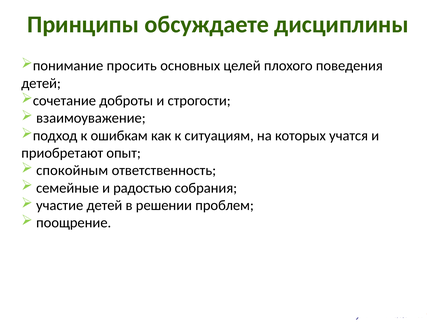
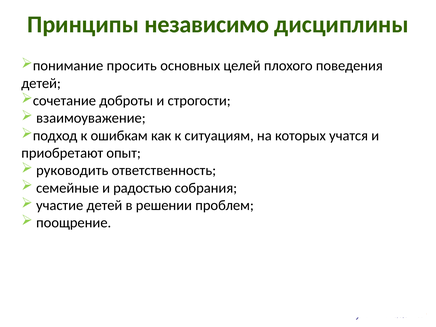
обсуждаете: обсуждаете -> независимо (207, 25)
спокойным: спокойным -> руководить (72, 170)
